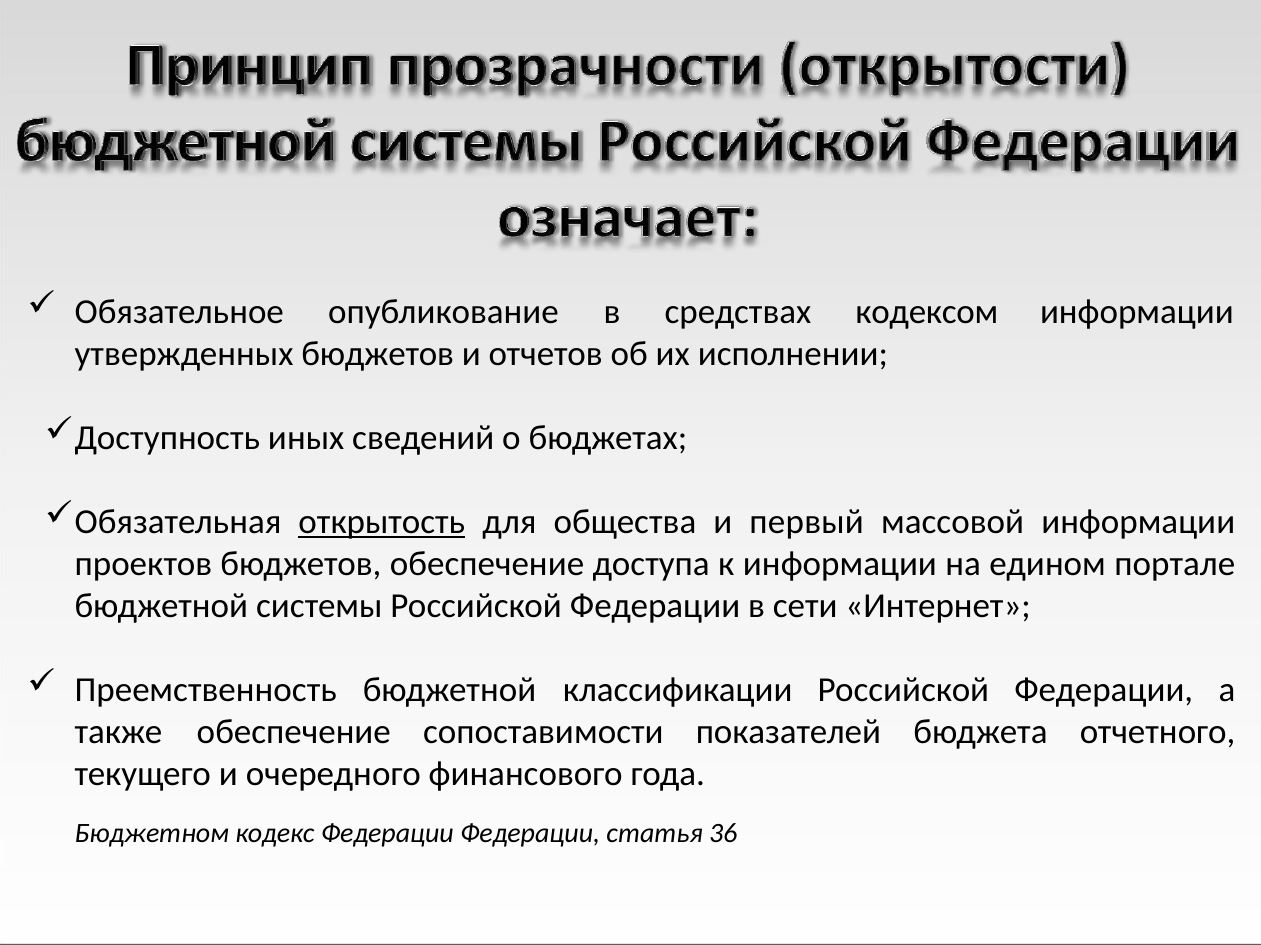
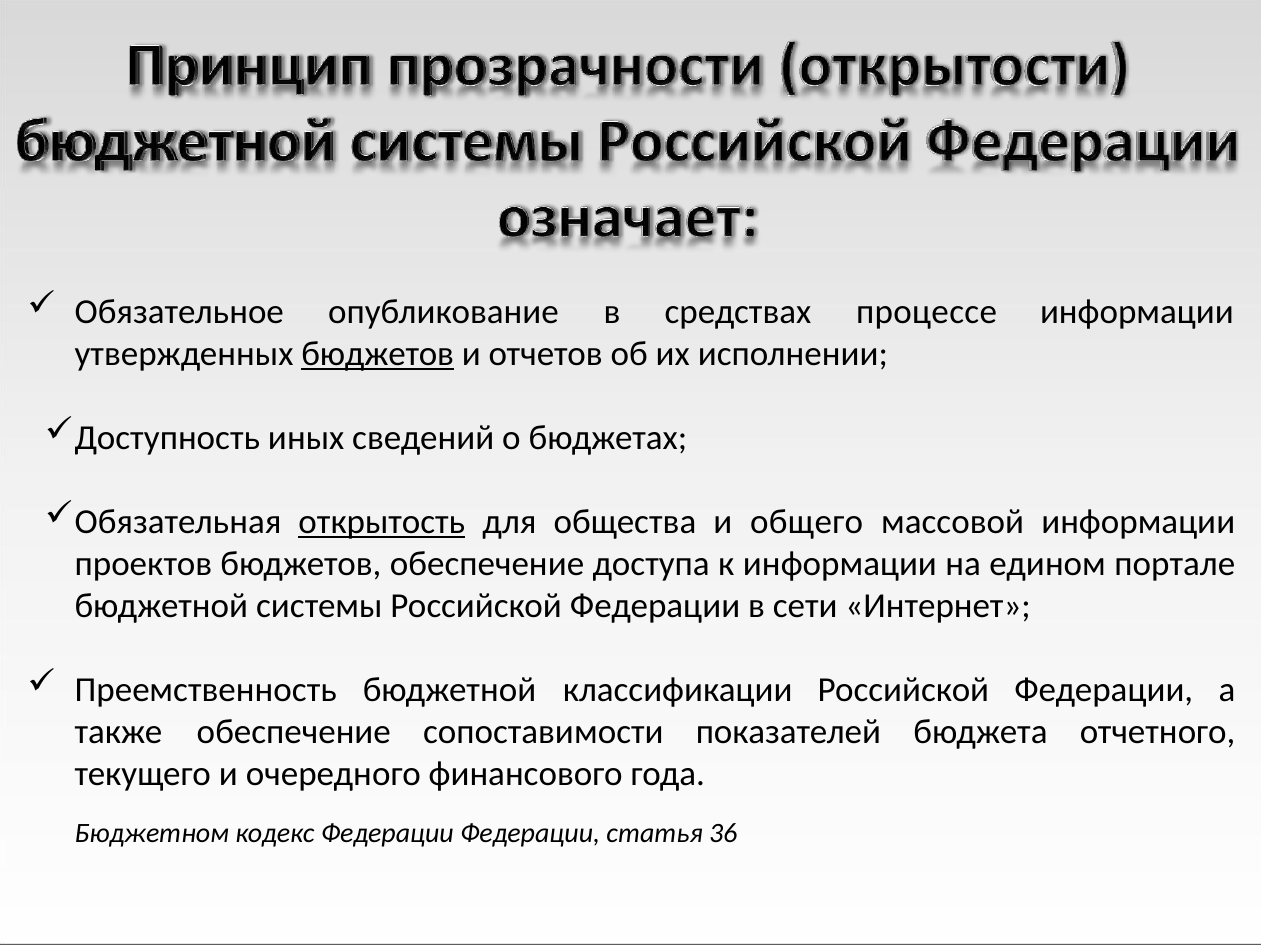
кодексом: кодексом -> процессе (926, 312)
бюджетов underline: none -> present (378, 354)
первый: первый -> общего (807, 522)
